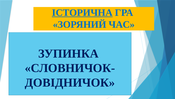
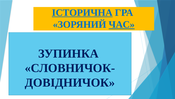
ЧАС underline: none -> present (122, 24)
